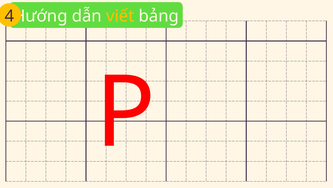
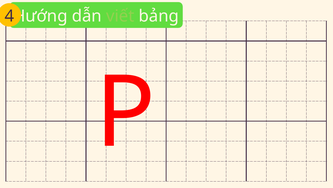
viết colour: yellow -> light green (120, 16)
